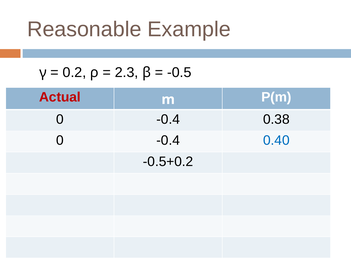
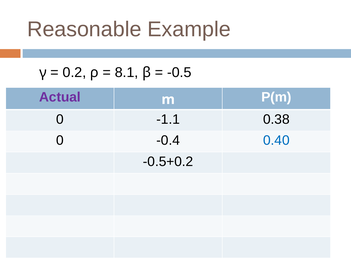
2.3: 2.3 -> 8.1 (127, 73)
Actual colour: red -> purple (60, 97)
-0.4: -0.4 -> -1.1 (168, 119)
